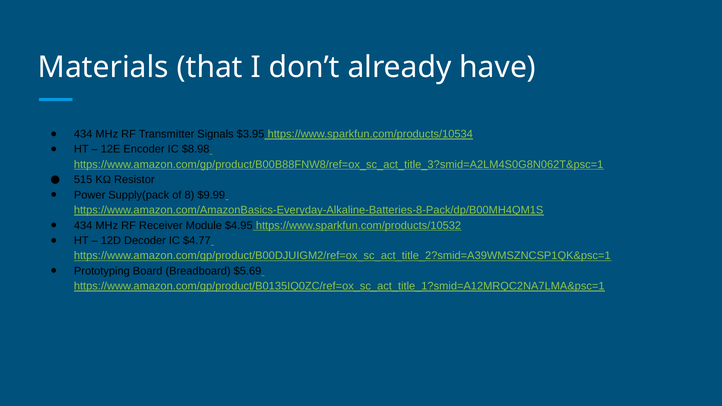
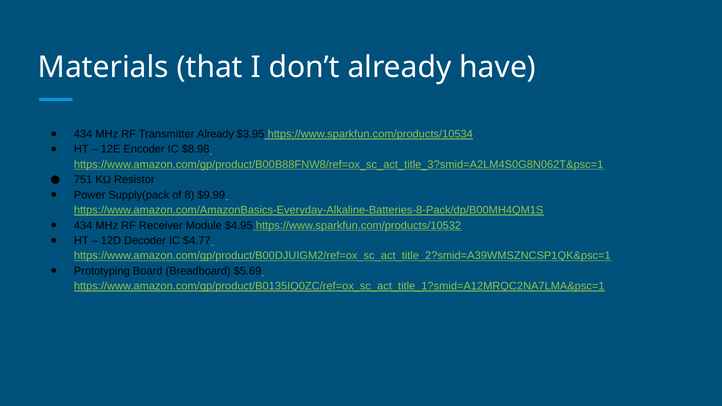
Transmitter Signals: Signals -> Already (216, 134)
515: 515 -> 751 (83, 180)
